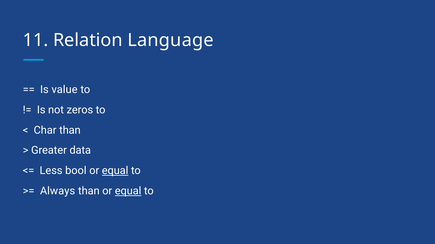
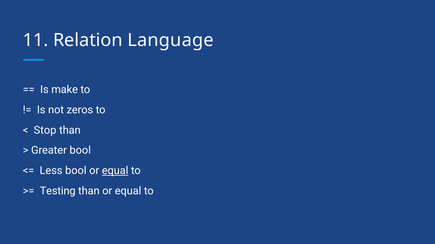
value: value -> make (65, 90)
Char: Char -> Stop (45, 130)
Greater data: data -> bool (80, 151)
Always: Always -> Testing (58, 192)
equal underline: present -> none (128, 192)
